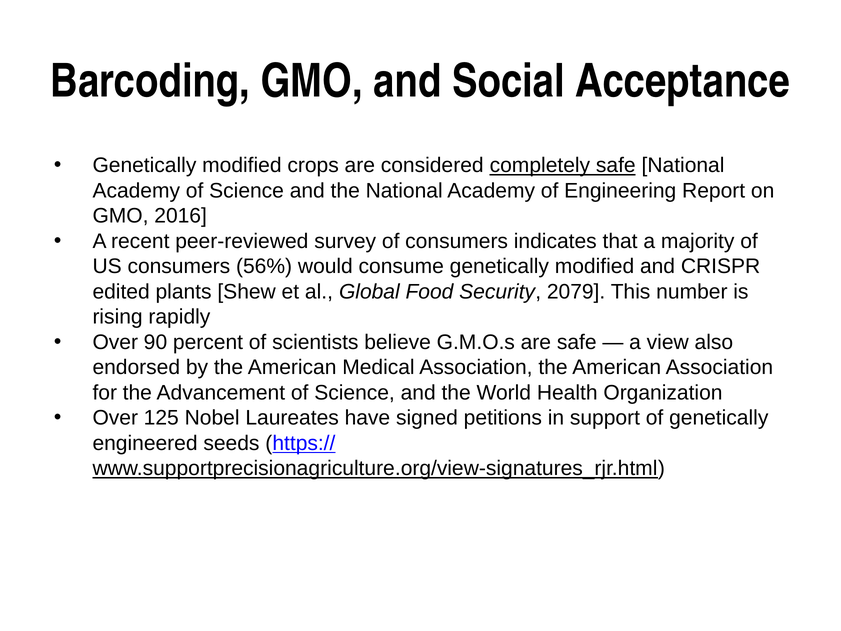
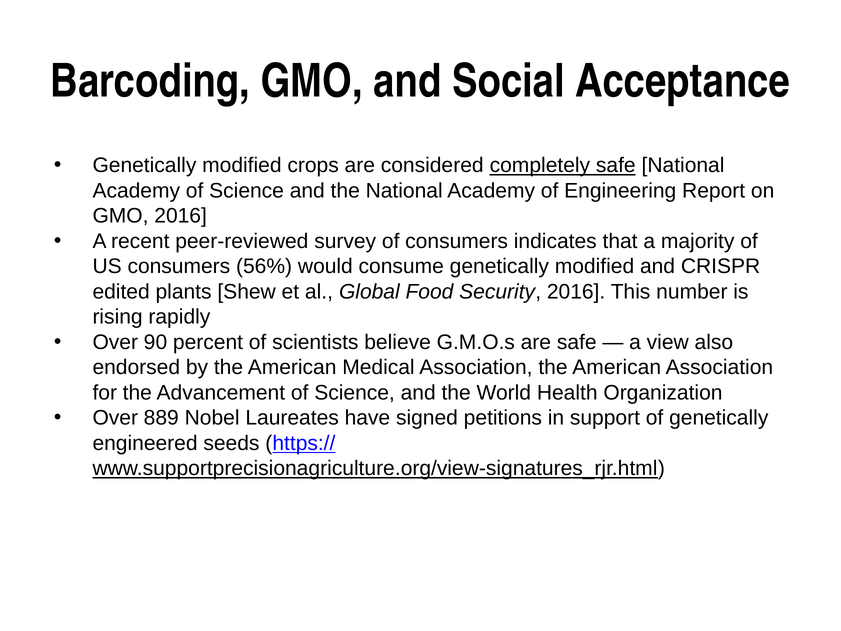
Security 2079: 2079 -> 2016 (576, 292)
125: 125 -> 889 (161, 418)
